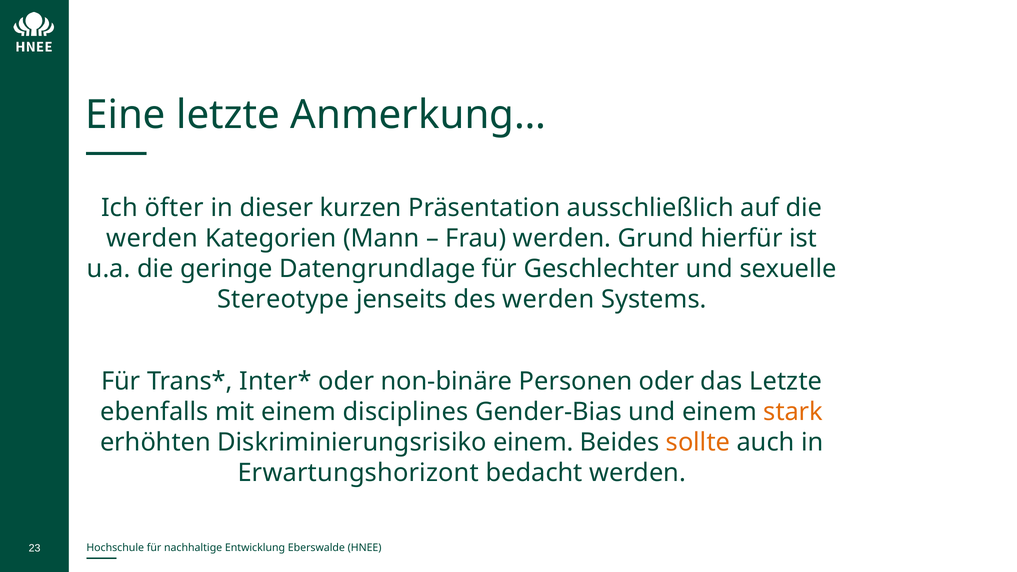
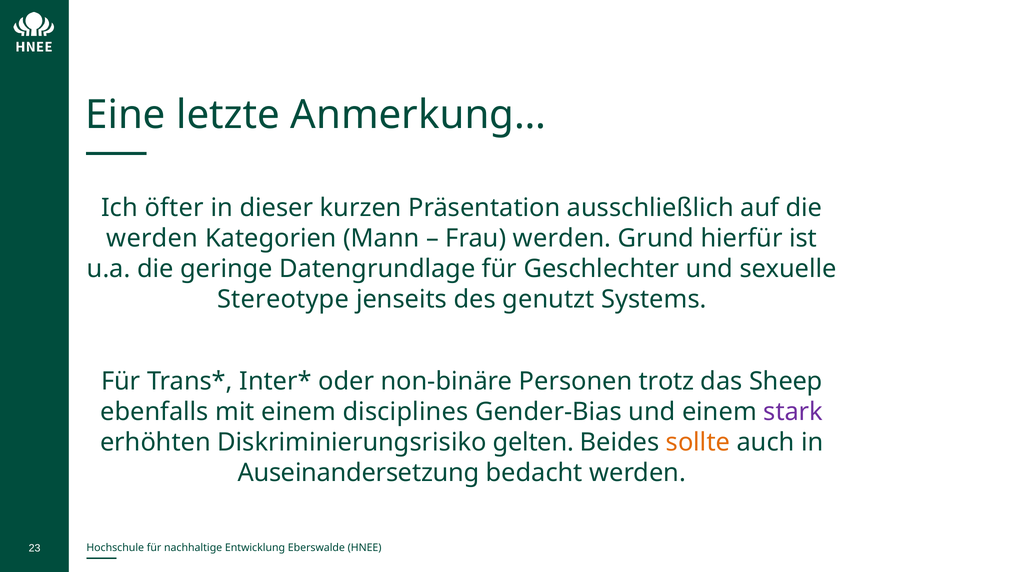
des werden: werden -> genutzt (548, 299)
Personen oder: oder -> trotz (666, 381)
das Letzte: Letzte -> Sheep (786, 381)
stark colour: orange -> purple (793, 412)
Diskriminierungsrisiko einem: einem -> gelten (533, 442)
Erwartungshorizont: Erwartungshorizont -> Auseinandersetzung (358, 473)
